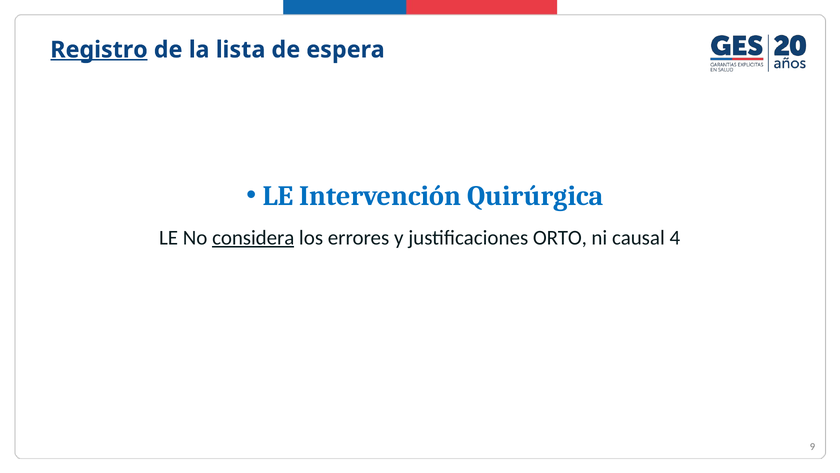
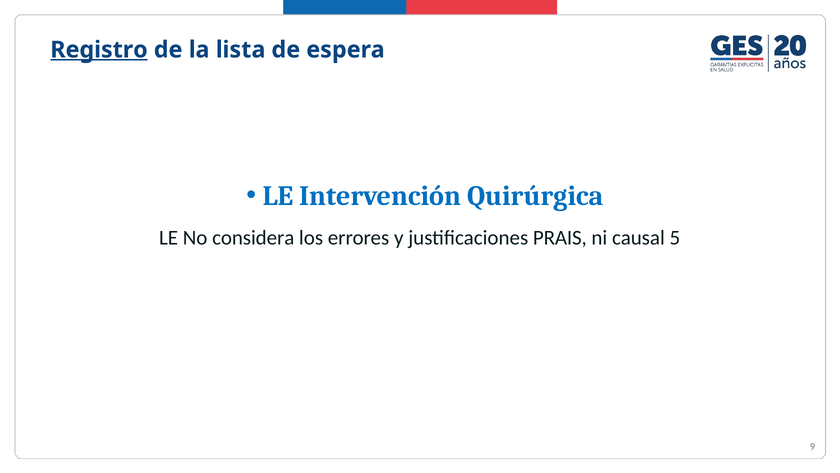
considera underline: present -> none (253, 237)
ORTO: ORTO -> PRAIS (560, 237)
4: 4 -> 5 (675, 237)
